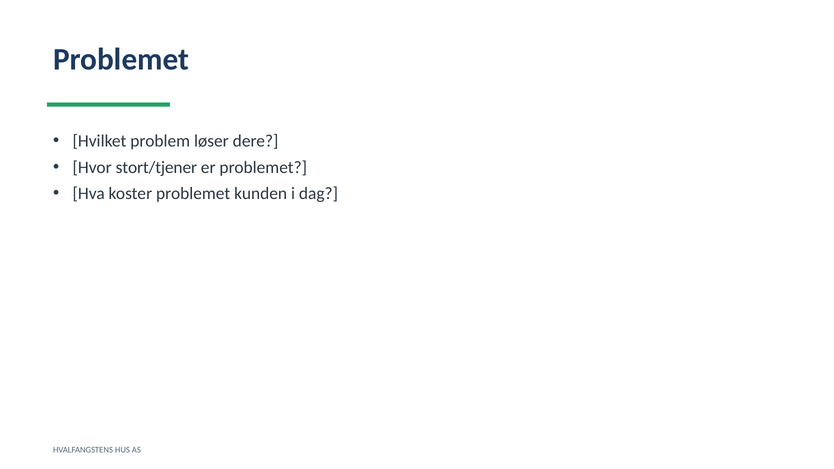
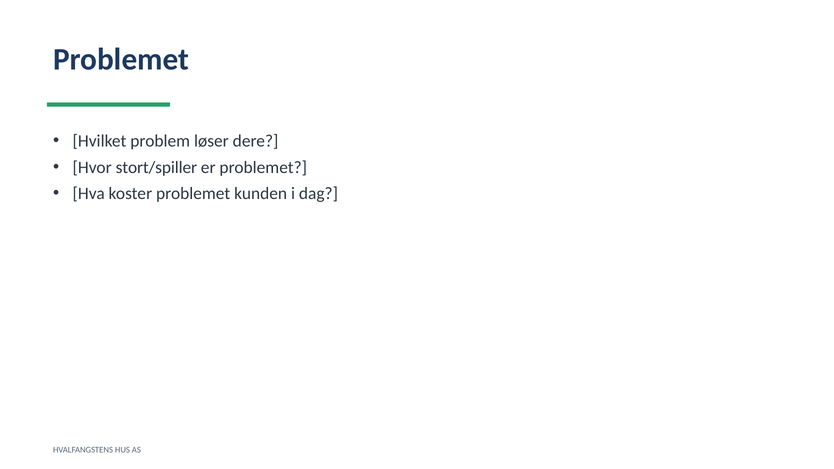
stort/tjener: stort/tjener -> stort/spiller (156, 167)
